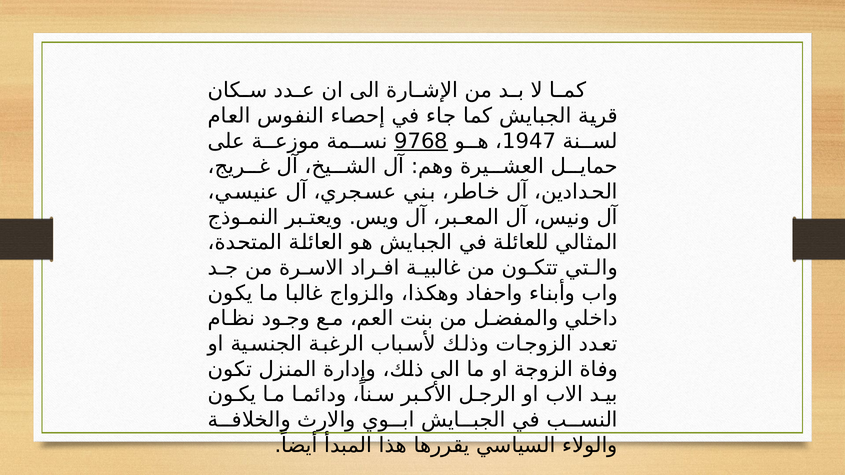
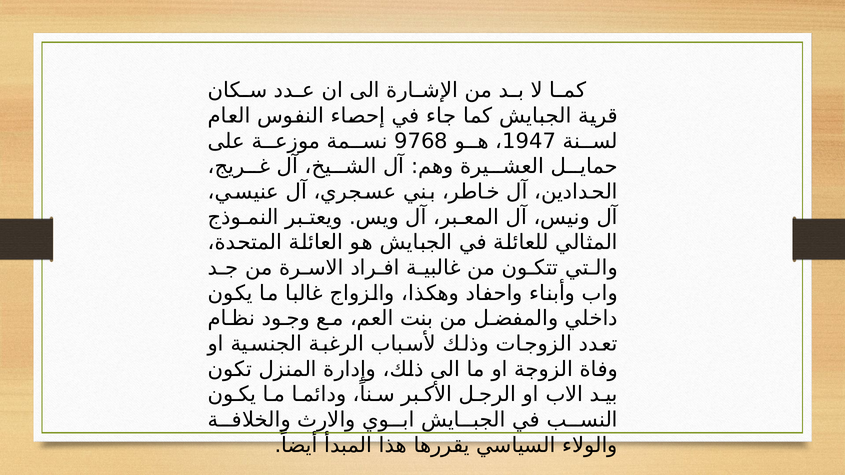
9768 underline: present -> none (421, 141)
